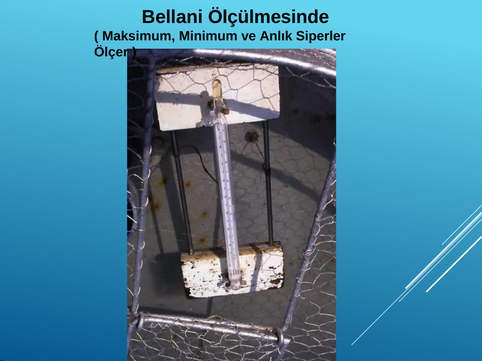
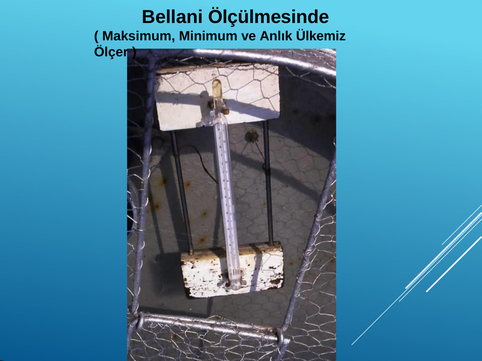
Siperler: Siperler -> Ülkemiz (321, 36)
